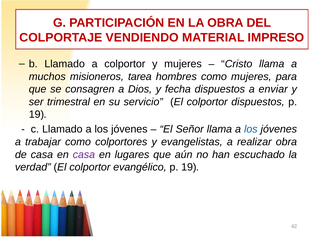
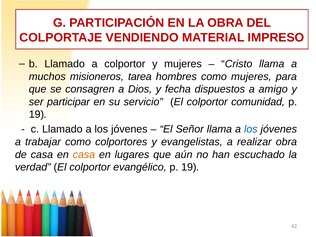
enviar: enviar -> amigo (273, 89)
trimestral: trimestral -> participar (69, 102)
colportor dispuestos: dispuestos -> comunidad (258, 102)
casa colour: purple -> orange (84, 155)
